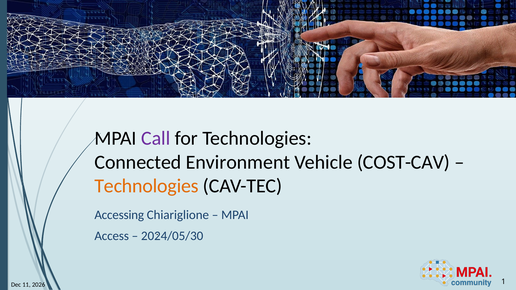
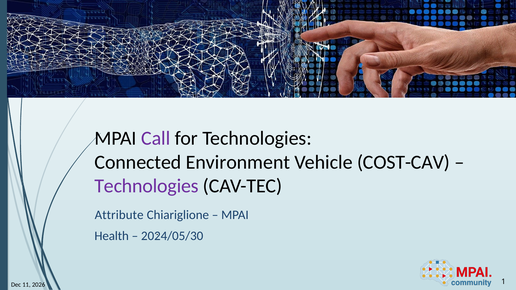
Technologies colour: orange -> purple (147, 186)
Accessing: Accessing -> Attribute (119, 215)
Access: Access -> Health (112, 236)
